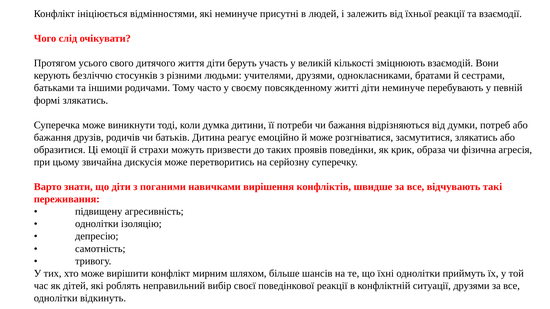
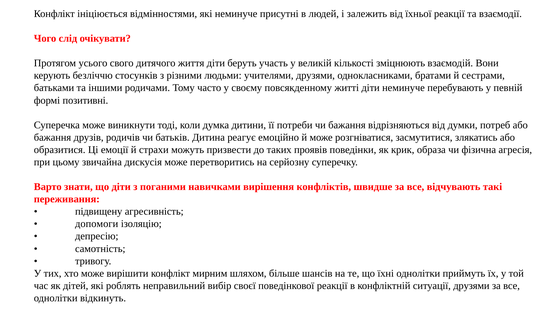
формі злякатись: злякатись -> позитивні (85, 100)
однолітки: однолітки -> допомоги (97, 224)
